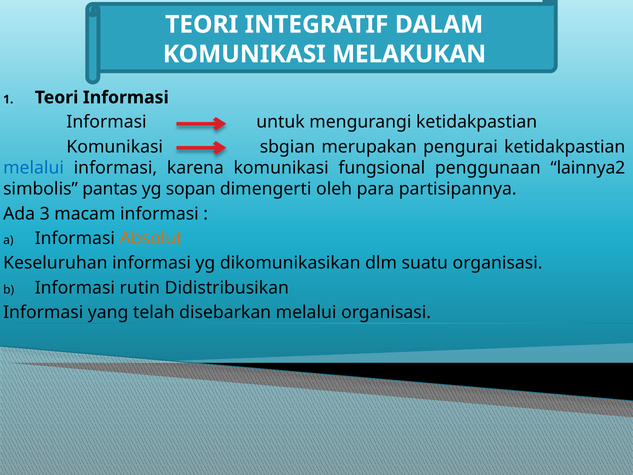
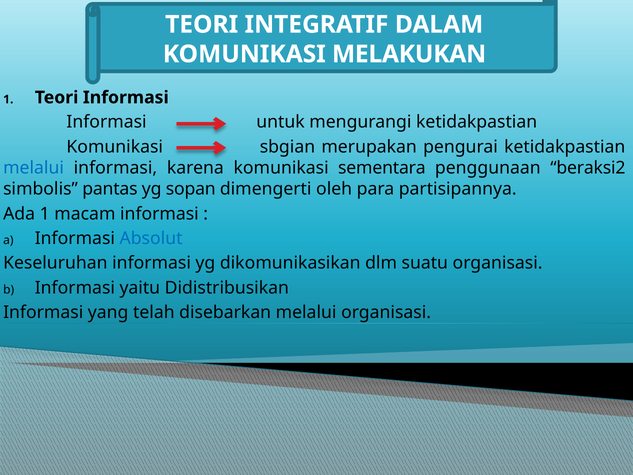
fungsional: fungsional -> sementara (382, 168)
lainnya2: lainnya2 -> beraksi2 (588, 168)
Ada 3: 3 -> 1 (45, 214)
Absolut colour: orange -> blue (151, 238)
rutin: rutin -> yaitu (140, 288)
